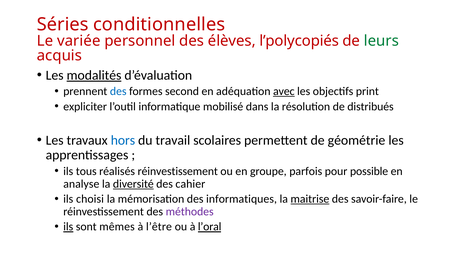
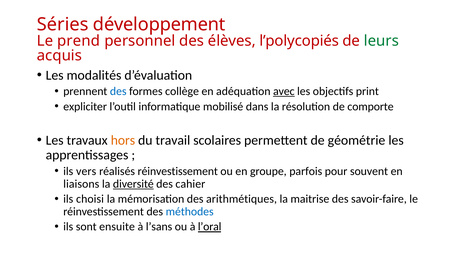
conditionnelles: conditionnelles -> développement (159, 25)
variée: variée -> prend (79, 41)
modalités underline: present -> none (94, 75)
second: second -> collège (182, 91)
distribués: distribués -> comporte (371, 106)
hors colour: blue -> orange (123, 140)
tous: tous -> vers (86, 171)
possible: possible -> souvent (369, 171)
analyse: analyse -> liaisons (81, 184)
informatiques: informatiques -> arithmétiques (242, 199)
maitrise underline: present -> none (310, 199)
méthodes colour: purple -> blue (190, 212)
ils underline: present -> none (68, 227)
mêmes: mêmes -> ensuite (117, 227)
l’être: l’être -> l’sans (159, 227)
